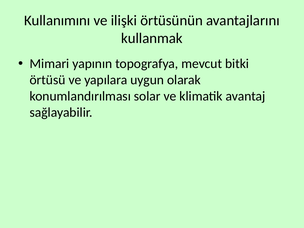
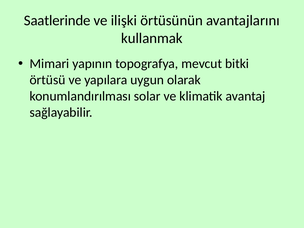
Kullanımını: Kullanımını -> Saatlerinde (57, 21)
